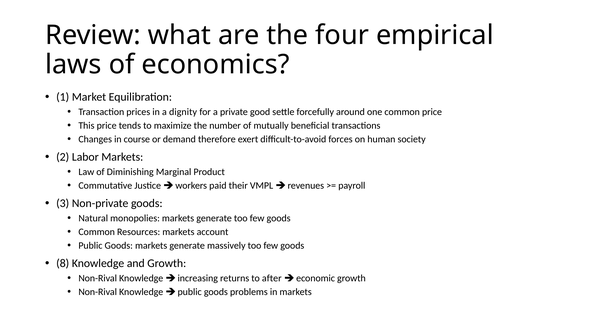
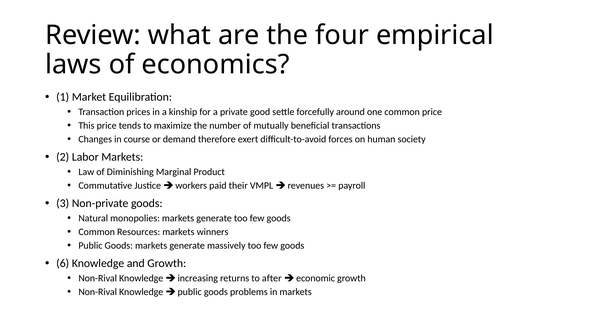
dignity: dignity -> kinship (183, 112)
account: account -> winners (213, 232)
8: 8 -> 6 (63, 263)
